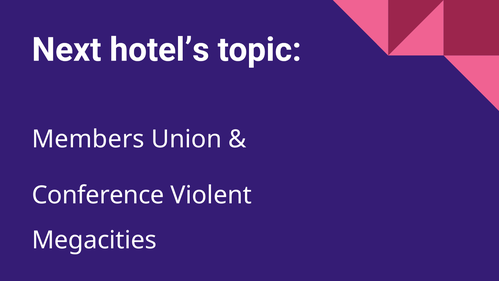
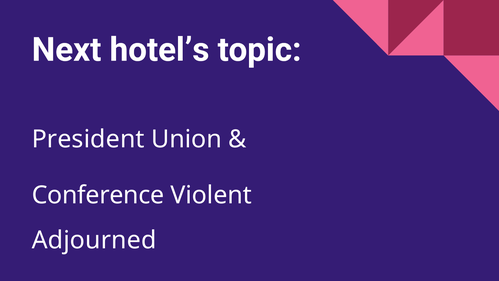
Members: Members -> President (88, 139)
Megacities: Megacities -> Adjourned (94, 240)
